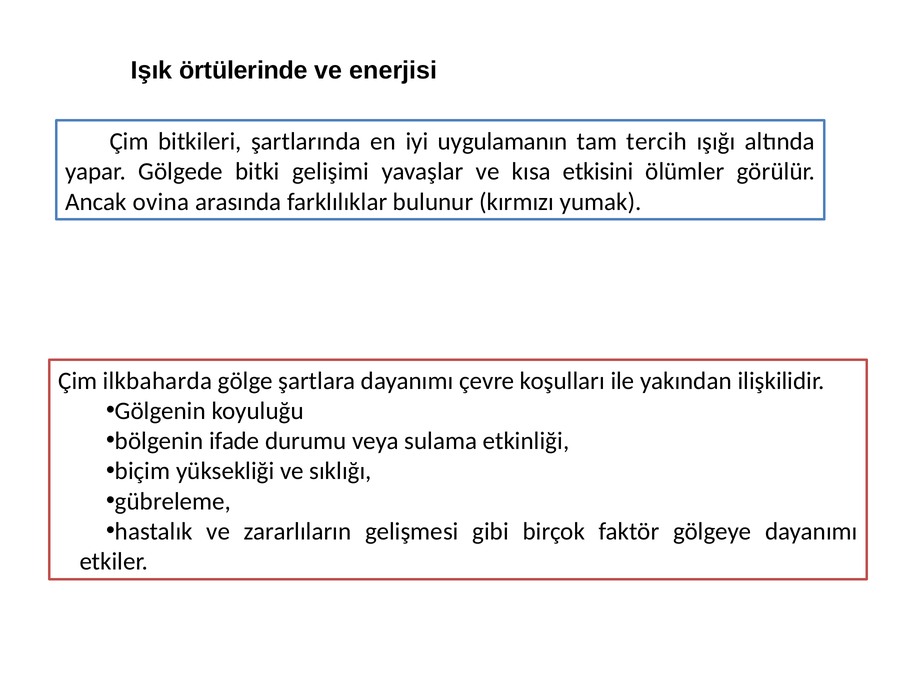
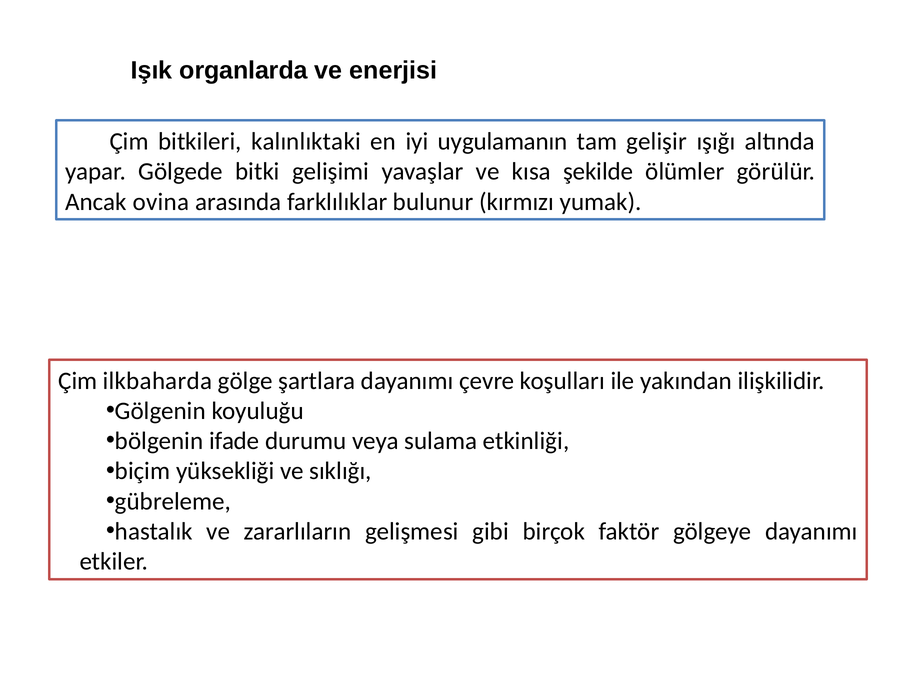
örtülerinde: örtülerinde -> organlarda (243, 71)
şartlarında: şartlarında -> kalınlıktaki (306, 141)
tercih: tercih -> gelişir (657, 141)
etkisini: etkisini -> şekilde (598, 172)
